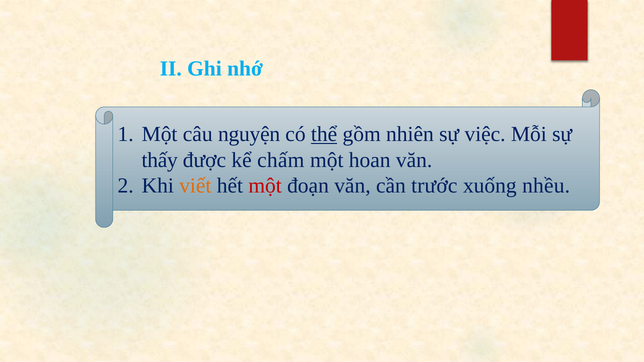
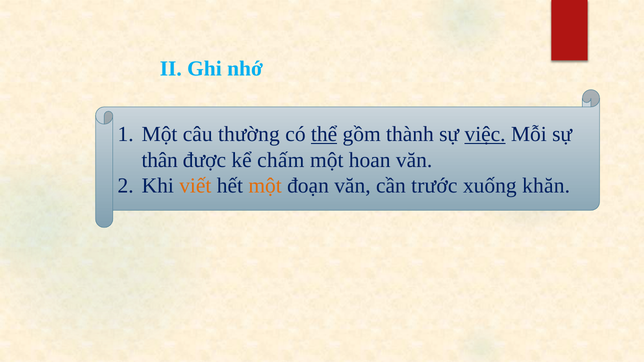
nguyện: nguyện -> thường (249, 134)
nhiên: nhiên -> thành (410, 134)
việc underline: none -> present (485, 134)
thấy: thấy -> thân (160, 160)
một colour: red -> orange (265, 186)
nhều: nhều -> khăn (546, 186)
